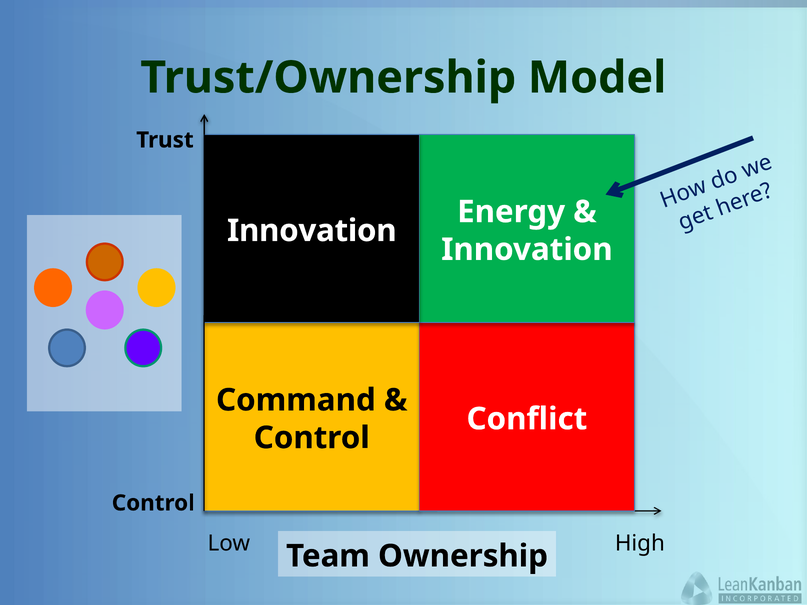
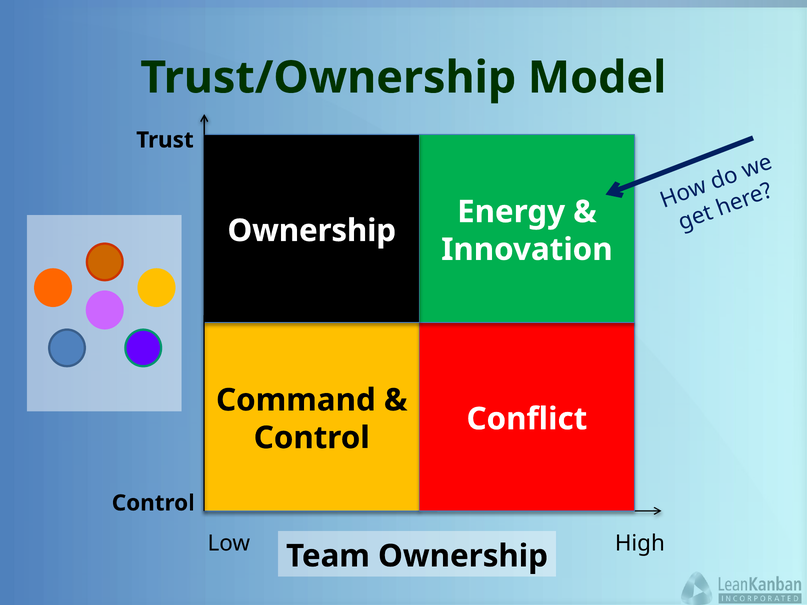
Innovation: Innovation -> Ownership (312, 231)
